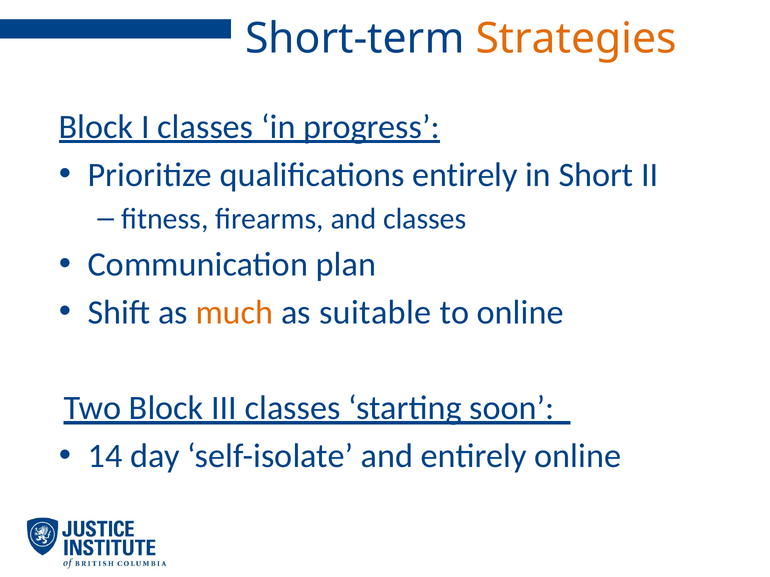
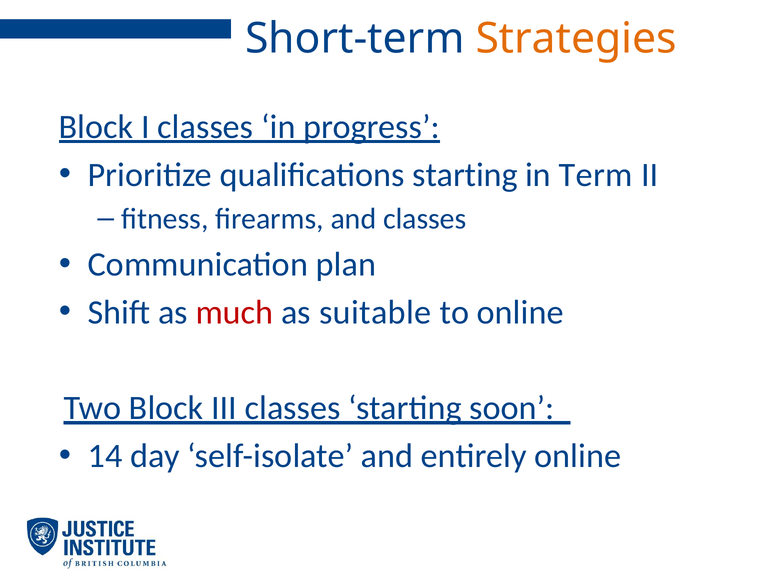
qualifications entirely: entirely -> starting (465, 175)
Short: Short -> Term (596, 175)
much colour: orange -> red (234, 313)
